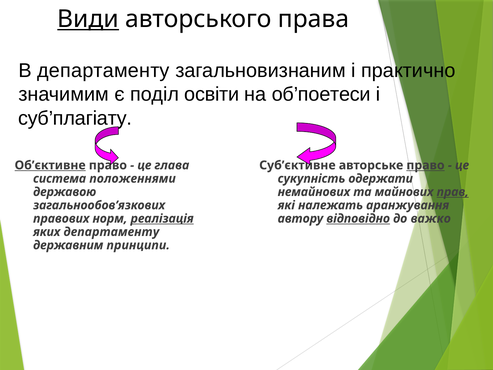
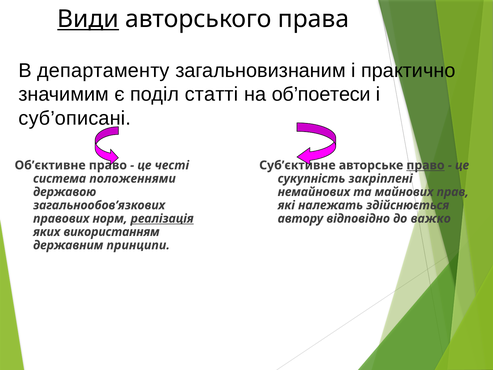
освіти: освіти -> статті (212, 94)
суб’плагіату: суб’плагіату -> суб’описані (75, 118)
Об’єктивне underline: present -> none (50, 165)
глава: глава -> честі (172, 165)
одержати: одержати -> закріплені (381, 178)
прав underline: present -> none (453, 192)
аранжування: аранжування -> здійснюється (408, 205)
відповідно underline: present -> none (358, 218)
яких департаменту: департаменту -> використанням (112, 232)
